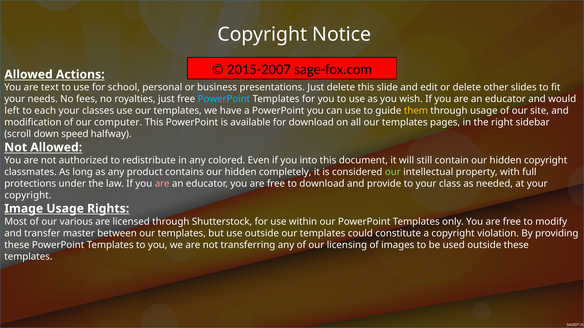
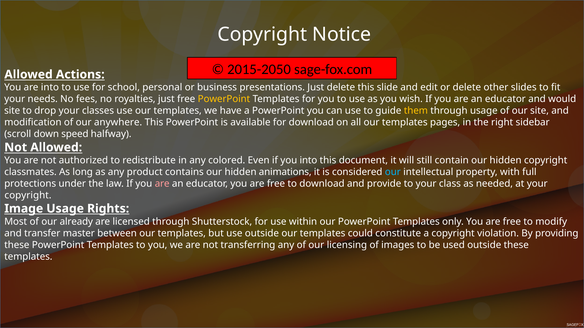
2015-2007: 2015-2007 -> 2015-2050 (259, 69)
are text: text -> into (50, 88)
PowerPoint colour: light blue -> yellow (224, 99)
left: left -> site (12, 111)
each: each -> drop (45, 111)
computer: computer -> anywhere (118, 123)
completely: completely -> animations (285, 172)
our colour: light green -> light blue (393, 172)
various: various -> already (76, 222)
